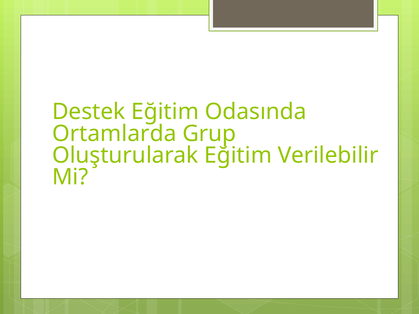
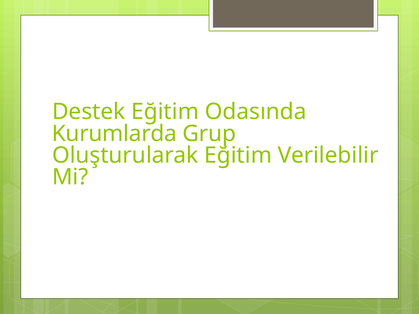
Ortamlarda: Ortamlarda -> Kurumlarda (114, 134)
